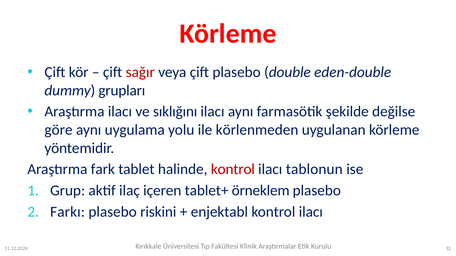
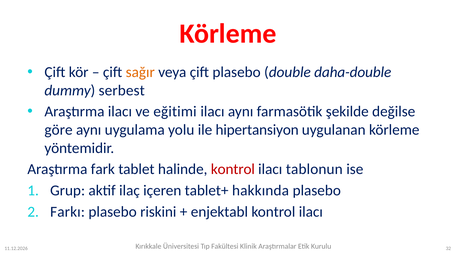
sağır colour: red -> orange (140, 72)
eden-double: eden-double -> daha-double (353, 72)
grupları: grupları -> serbest (122, 91)
sıklığını: sıklığını -> eğitimi (175, 112)
körlenmeden: körlenmeden -> hipertansiyon (257, 130)
örneklem: örneklem -> hakkında (261, 191)
